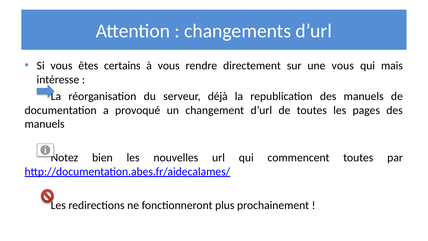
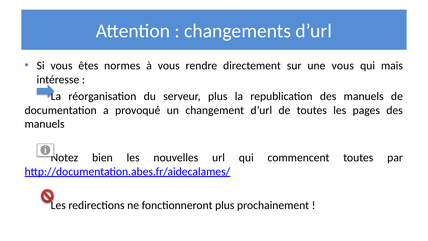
certains: certains -> normes (122, 66)
serveur déjà: déjà -> plus (218, 96)
